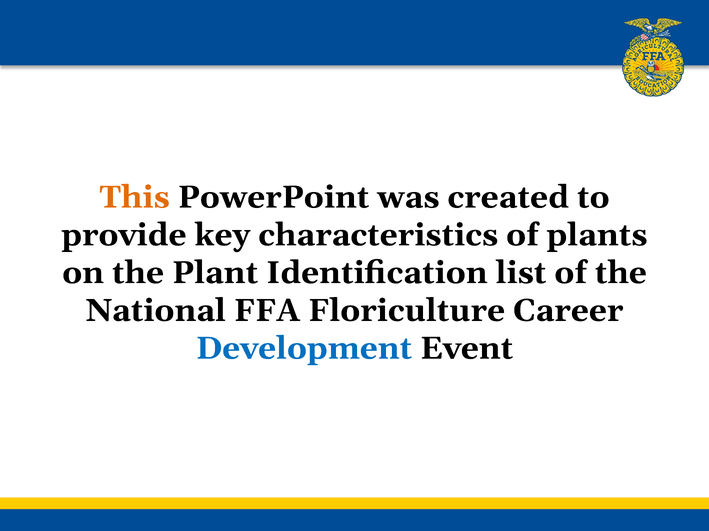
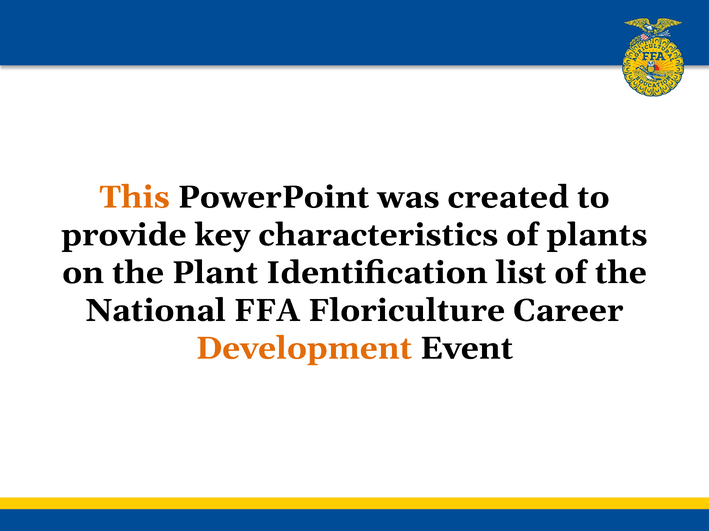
Development colour: blue -> orange (304, 349)
